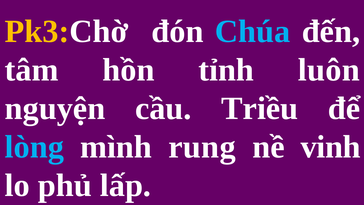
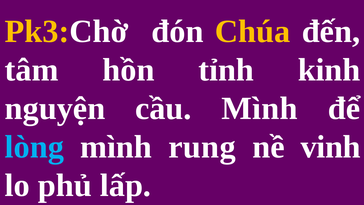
Chúa colour: light blue -> yellow (253, 31)
luôn: luôn -> kinh (329, 70)
cầu Triều: Triều -> Mình (260, 108)
